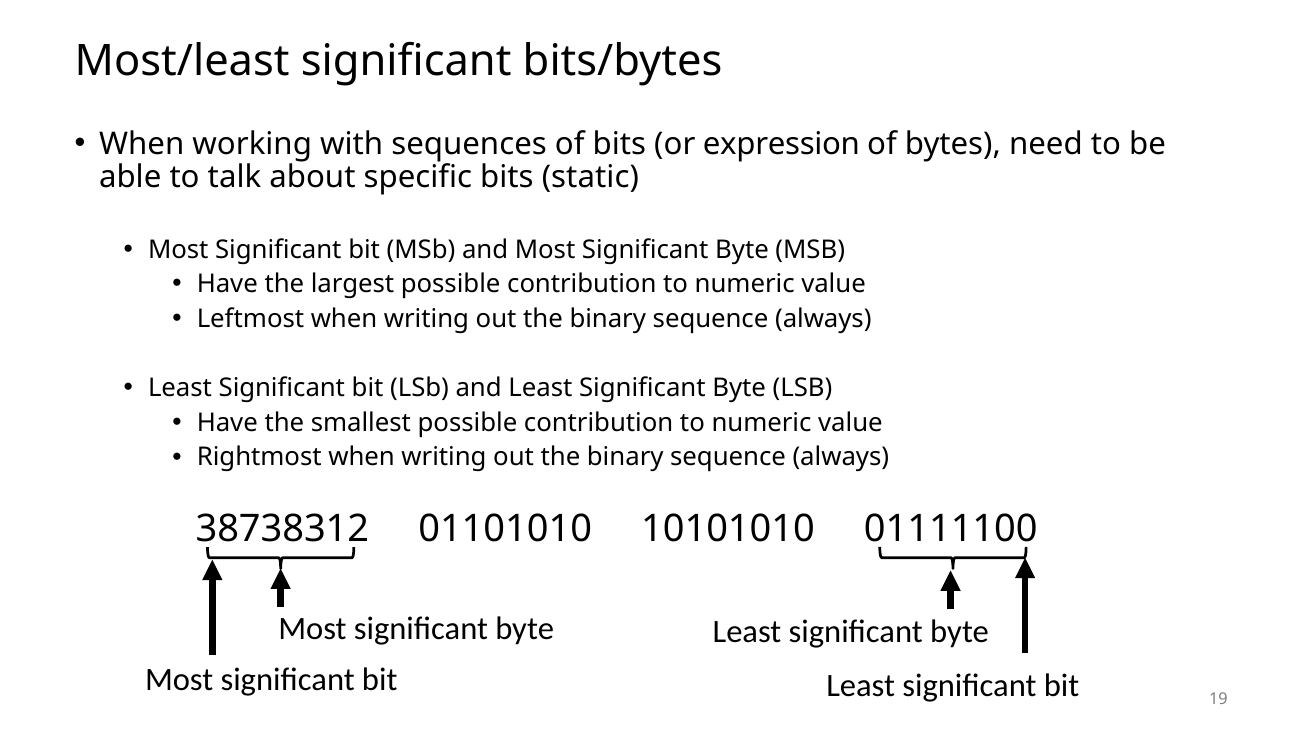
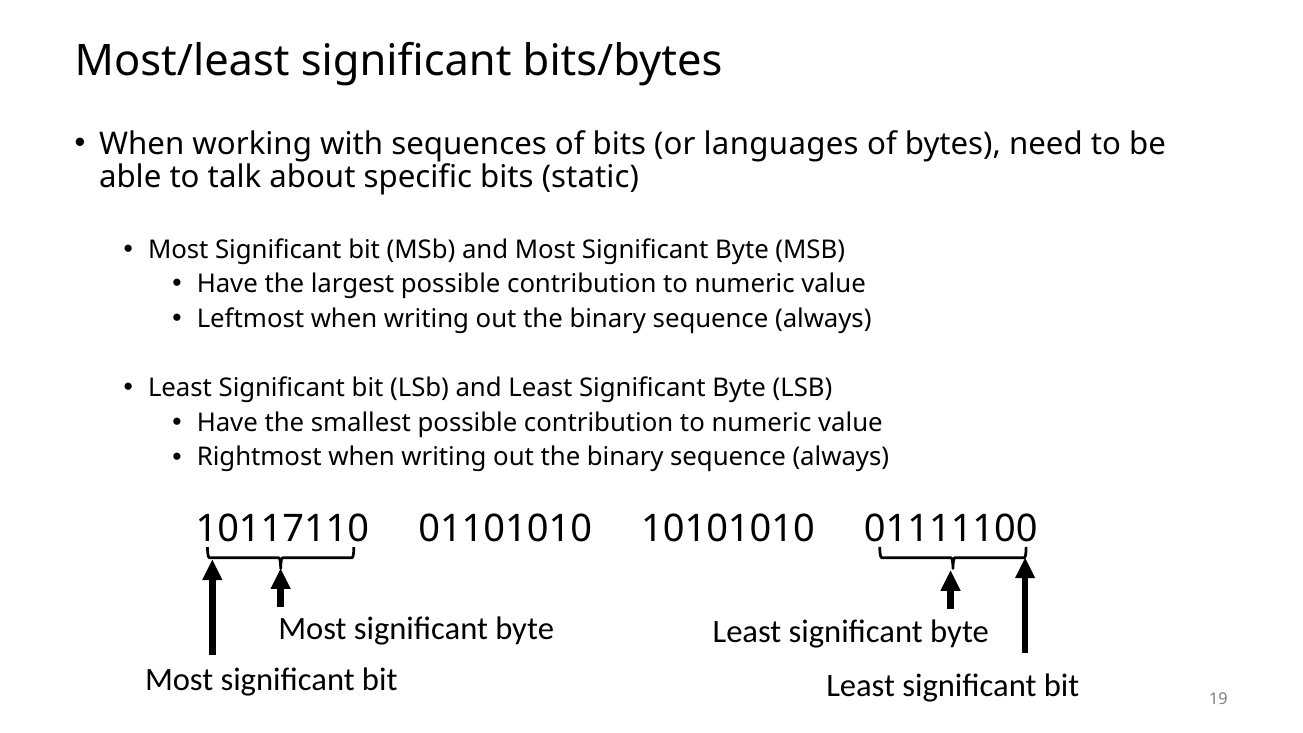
expression: expression -> languages (781, 144)
38738312: 38738312 -> 10117110 (282, 529)
